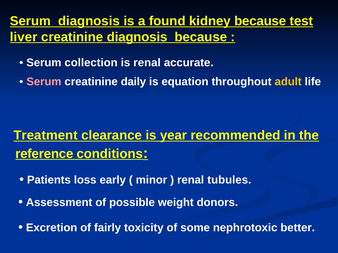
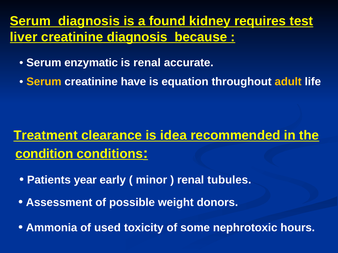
kidney because: because -> requires (260, 21)
collection: collection -> enzymatic (91, 63)
Serum colour: pink -> yellow (44, 82)
daily: daily -> have (133, 82)
year: year -> idea (173, 136)
reference: reference -> condition (44, 154)
loss: loss -> year (85, 180)
Excretion: Excretion -> Ammonia (52, 228)
fairly: fairly -> used (108, 228)
better: better -> hours (298, 228)
